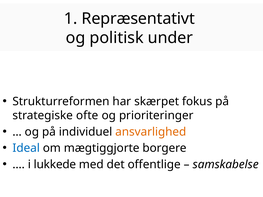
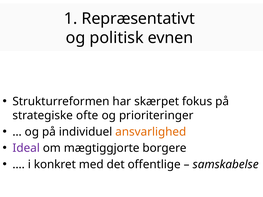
under: under -> evnen (170, 38)
Ideal colour: blue -> purple (26, 148)
lukkede: lukkede -> konkret (55, 165)
